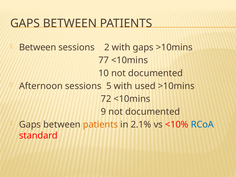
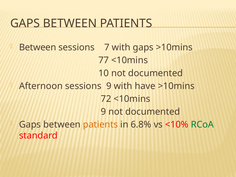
2: 2 -> 7 (107, 47)
sessions 5: 5 -> 9 (109, 86)
used: used -> have (145, 86)
2.1%: 2.1% -> 6.8% (141, 125)
RCoA colour: blue -> green (202, 125)
